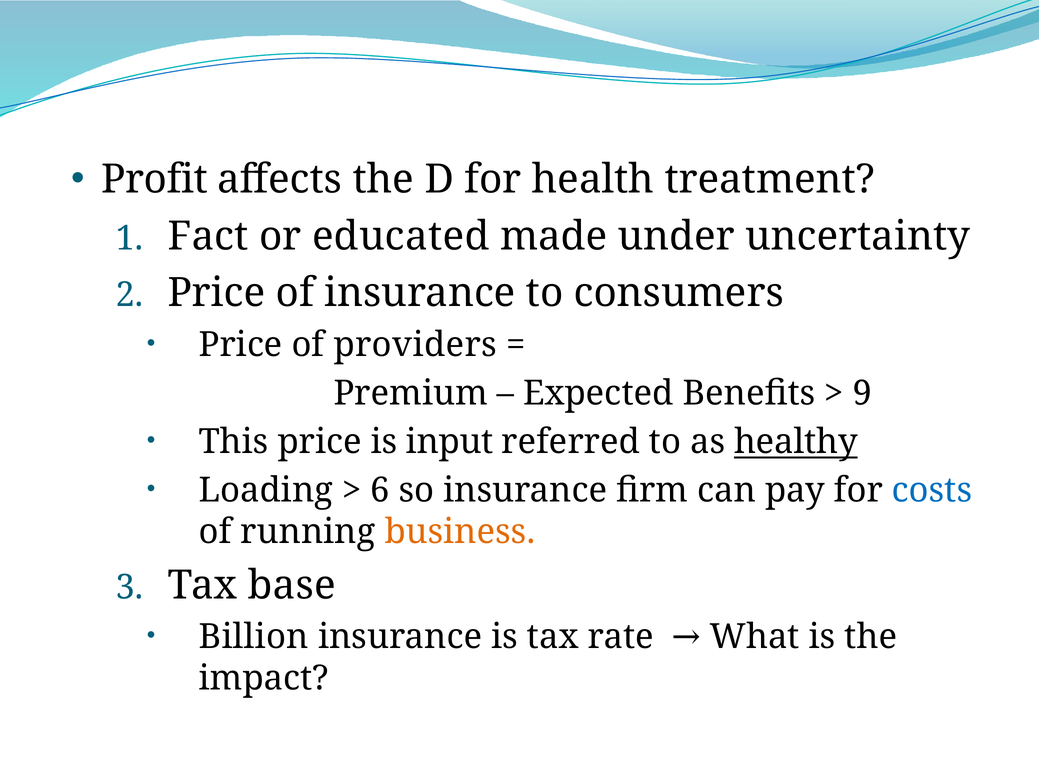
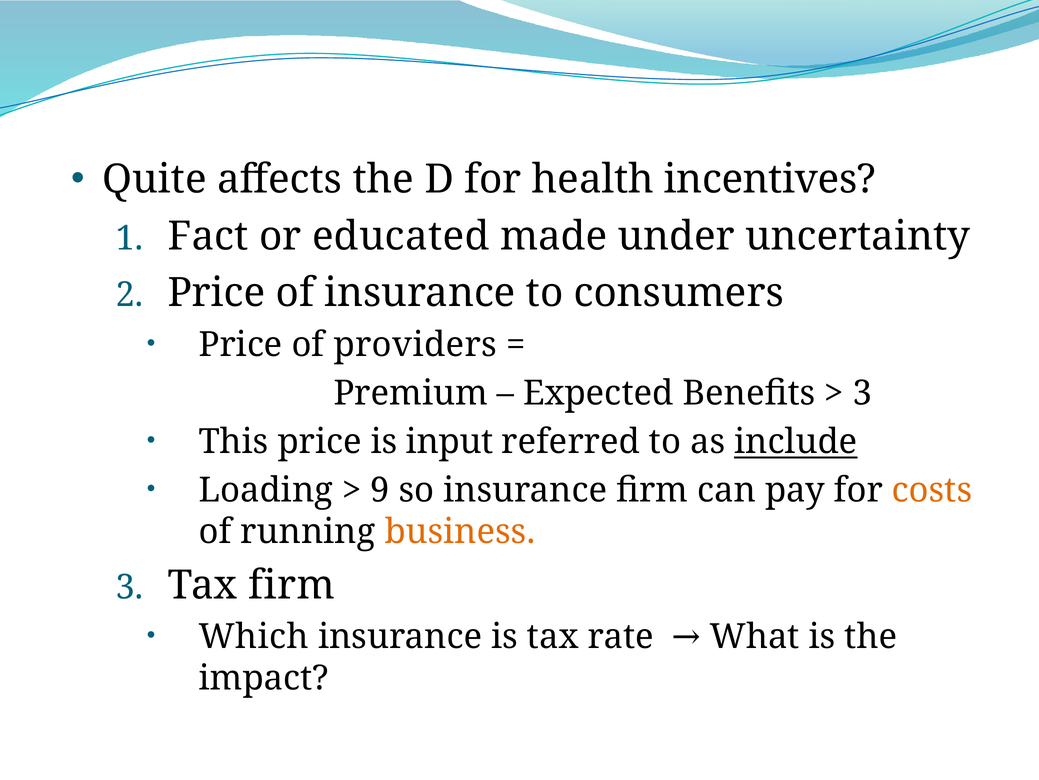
Profit: Profit -> Quite (154, 179)
treatment: treatment -> incentives (770, 179)
9: 9 -> 3 (862, 393)
healthy: healthy -> include (796, 441)
6: 6 -> 9 (380, 490)
costs colour: blue -> orange (932, 490)
Tax base: base -> firm (292, 585)
Billion: Billion -> Which (254, 636)
